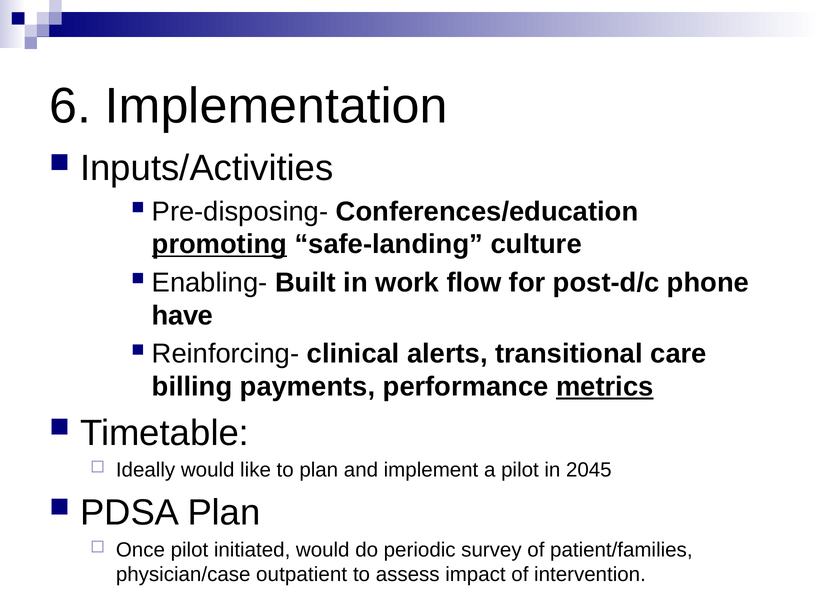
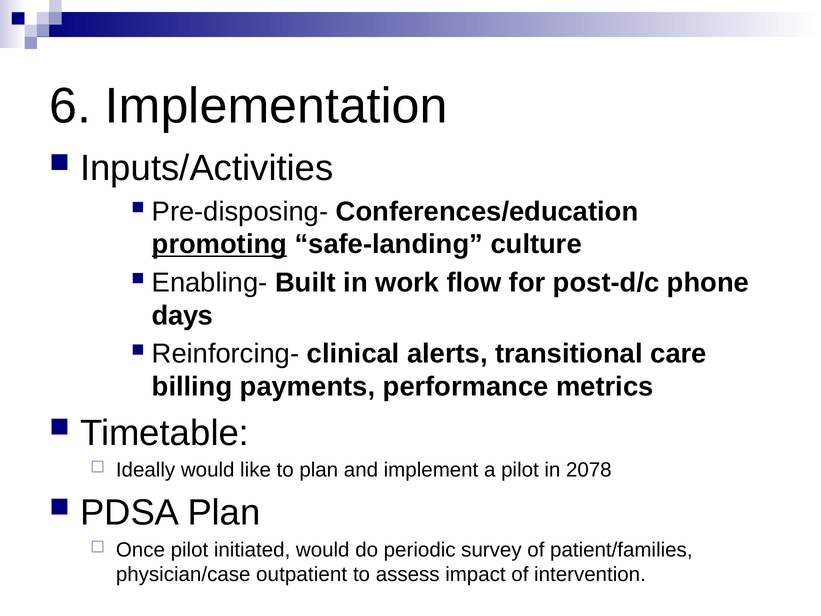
have: have -> days (182, 315)
metrics underline: present -> none (605, 387)
2045: 2045 -> 2078 (589, 470)
